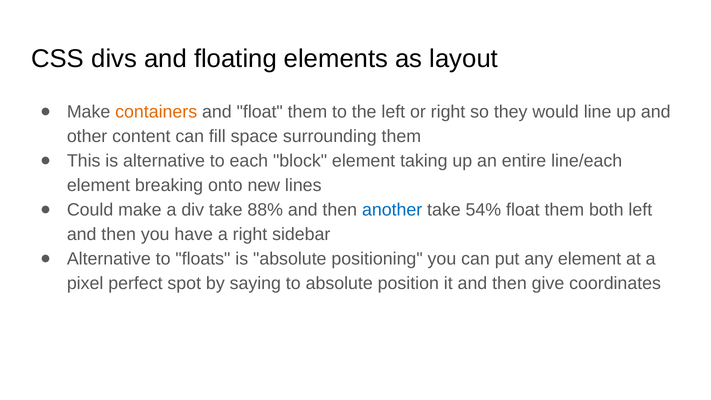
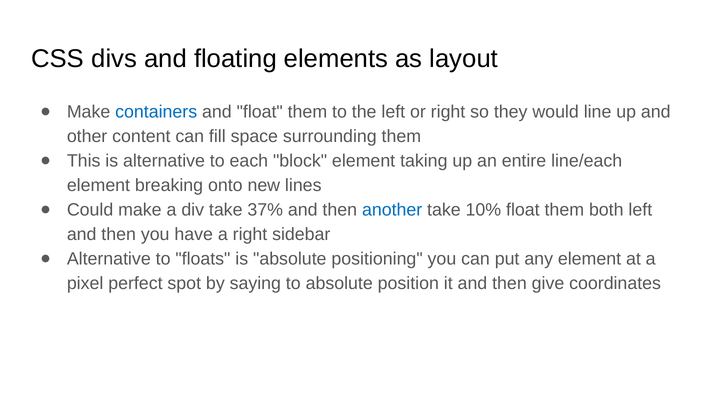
containers colour: orange -> blue (156, 112)
88%: 88% -> 37% (265, 210)
54%: 54% -> 10% (483, 210)
